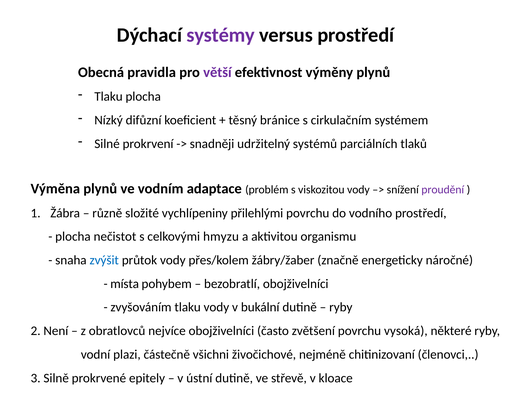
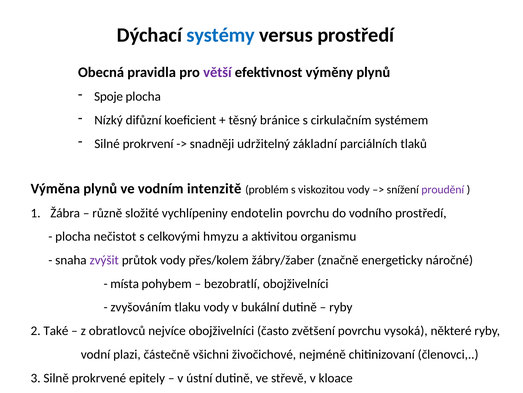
systémy colour: purple -> blue (221, 35)
Tlaku: Tlaku -> Spoje (109, 96)
systémů: systémů -> základní (315, 144)
adaptace: adaptace -> intenzitě (214, 188)
přilehlými: přilehlými -> endotelin (257, 213)
zvýšit colour: blue -> purple (104, 260)
Není: Není -> Také (56, 330)
